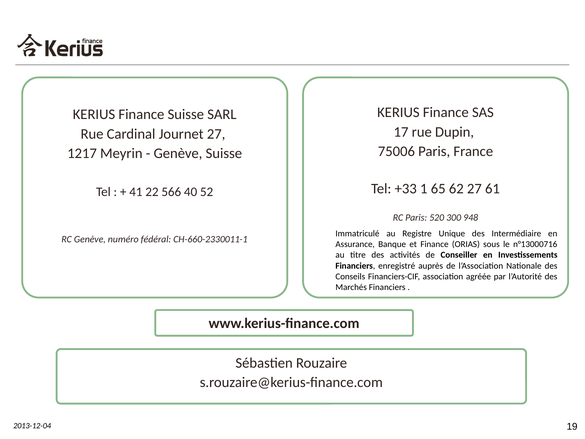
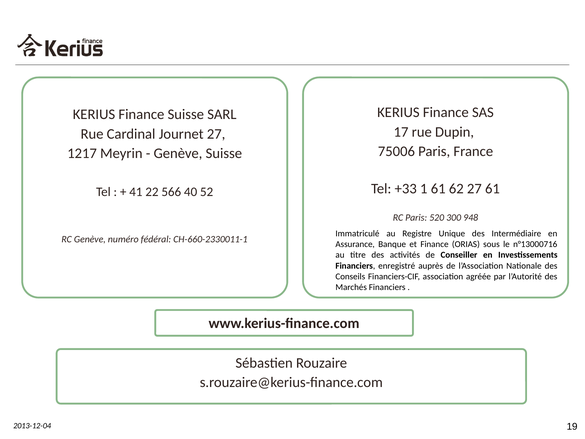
1 65: 65 -> 61 (438, 188)
